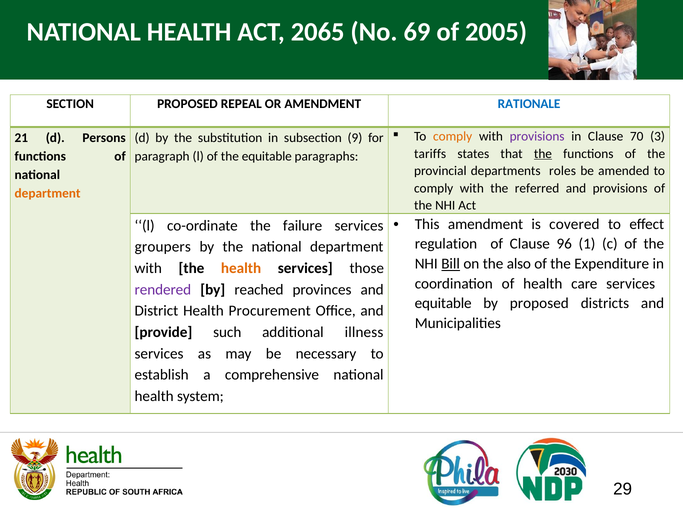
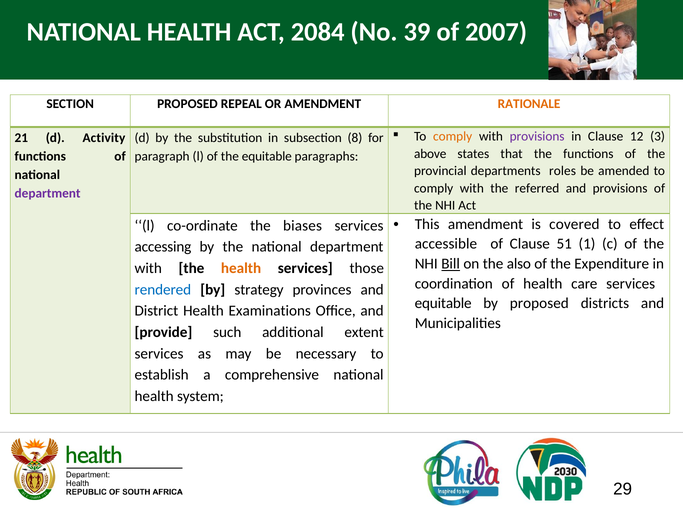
2065: 2065 -> 2084 (318, 32)
69: 69 -> 39 (417, 32)
2005: 2005 -> 2007 (496, 32)
RATIONALE colour: blue -> orange (529, 104)
70: 70 -> 12 (637, 136)
Persons: Persons -> Activity (104, 138)
9: 9 -> 8 (355, 138)
tariffs: tariffs -> above (430, 154)
the underline: present -> none (543, 154)
department colour: orange -> purple (48, 193)
failure: failure -> biases (303, 226)
regulation: regulation -> accessible (446, 244)
96: 96 -> 51 (564, 244)
groupers: groupers -> accessing (163, 247)
rendered colour: purple -> blue (163, 290)
reached: reached -> strategy (259, 290)
Procurement: Procurement -> Examinations (270, 311)
illness: illness -> extent (364, 332)
